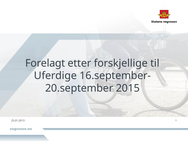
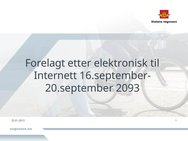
forskjellige: forskjellige -> elektronisk (121, 63)
Uferdige: Uferdige -> Internett (55, 76)
2015: 2015 -> 2093 (128, 88)
